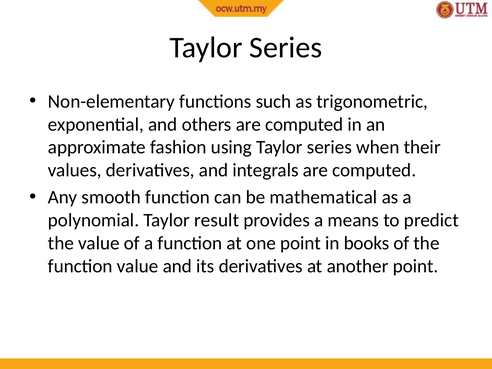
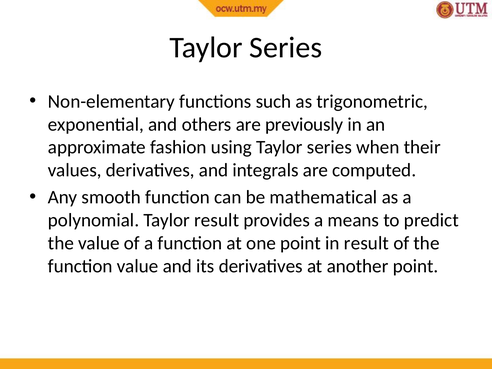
others are computed: computed -> previously (304, 124)
in books: books -> result (366, 243)
